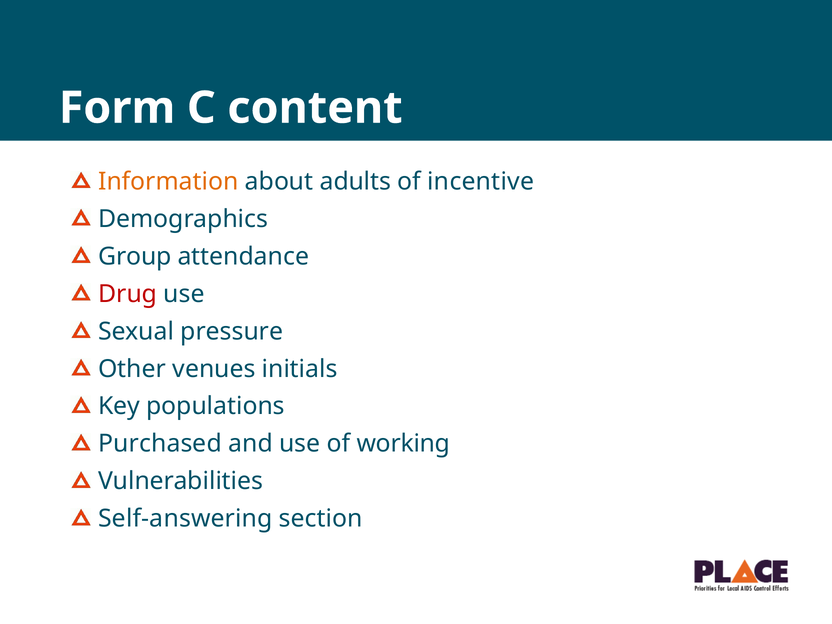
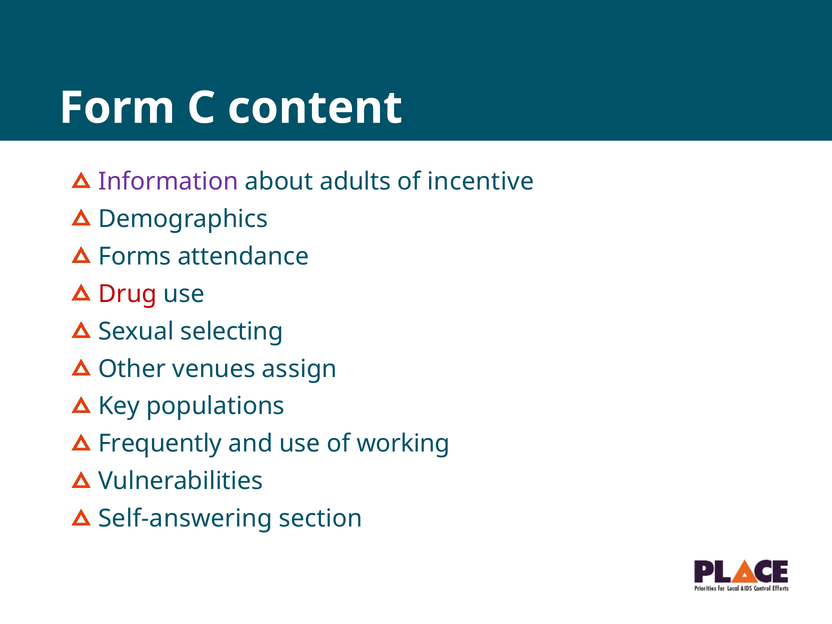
Information colour: orange -> purple (168, 181)
Group: Group -> Forms (135, 256)
pressure: pressure -> selecting (232, 331)
initials: initials -> assign (300, 369)
Purchased: Purchased -> Frequently (160, 444)
